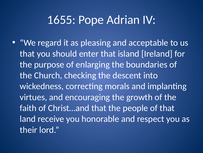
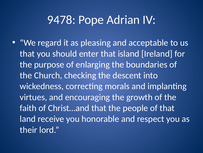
1655: 1655 -> 9478 (61, 20)
